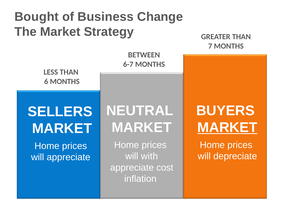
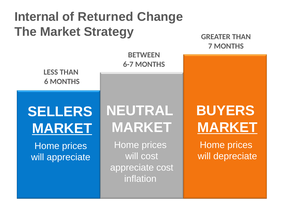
Bought: Bought -> Internal (37, 17)
Business: Business -> Returned (106, 17)
MARKET underline: none -> present (62, 128)
will with: with -> cost (149, 156)
